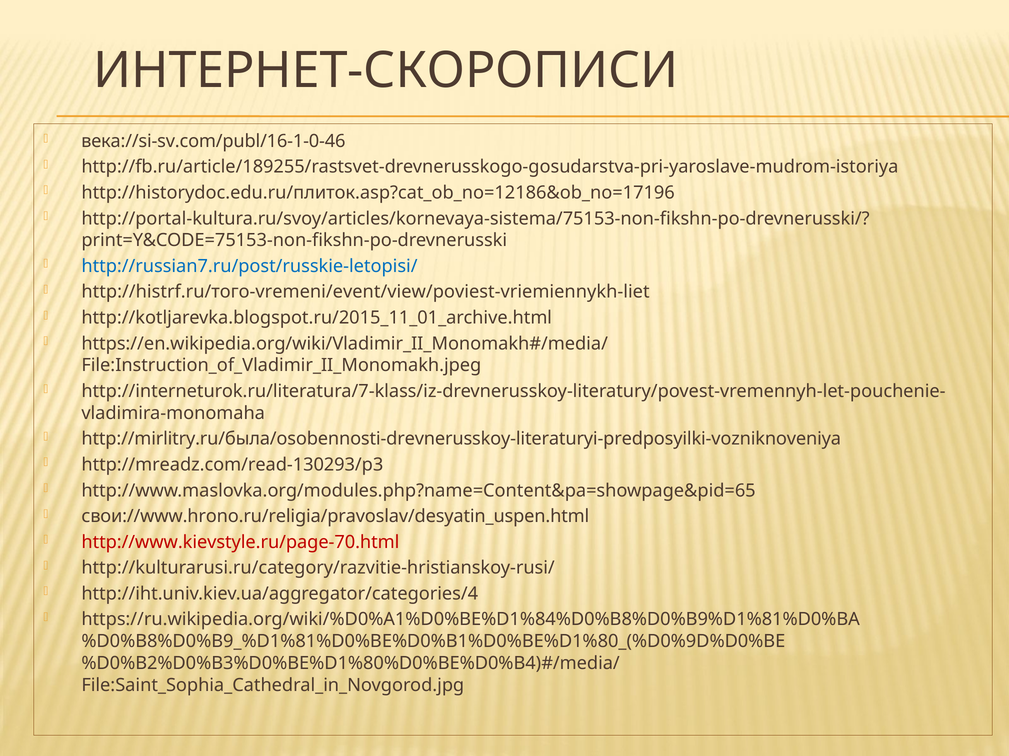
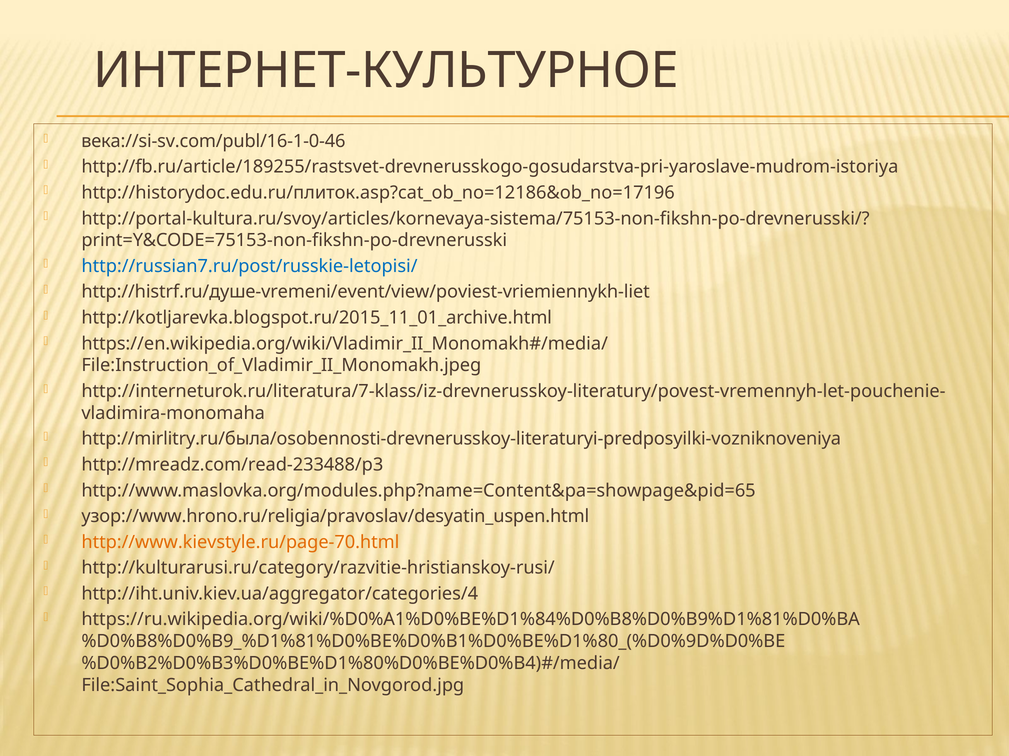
ИНТЕРНЕТ-СКОРОПИСИ: ИНТЕРНЕТ-СКОРОПИСИ -> ИНТЕРНЕТ-КУЛЬТУРНОЕ (386, 71)
http://histrf.ru/того-vremeni/event/view/poviest-vriemiennykh-liet: http://histrf.ru/того-vremeni/event/view/poviest-vriemiennykh-liet -> http://histrf.ru/душе-vremeni/event/view/poviest-vriemiennykh-liet (366, 292)
http://mreadz.com/read-130293/p3: http://mreadz.com/read-130293/p3 -> http://mreadz.com/read-233488/p3 (232, 465)
свои://www.hrono.ru/religia/pravoslav/desyatin_uspen.html: свои://www.hrono.ru/religia/pravoslav/desyatin_uspen.html -> узор://www.hrono.ru/religia/pravoslav/desyatin_uspen.html (335, 517)
http://www.kievstyle.ru/page-70.html colour: red -> orange (240, 543)
